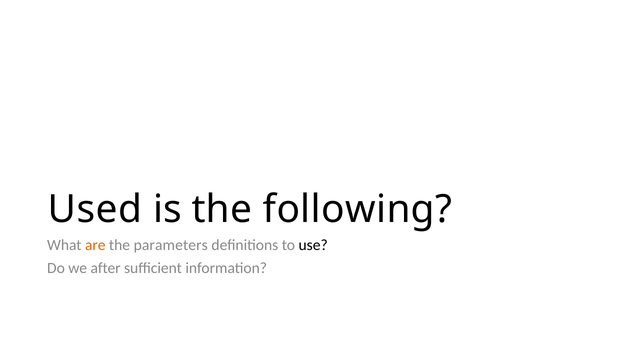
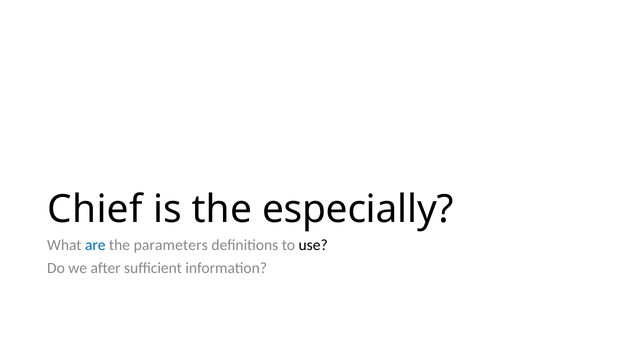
Used: Used -> Chief (95, 209)
following: following -> especially (358, 209)
are colour: orange -> blue (95, 245)
